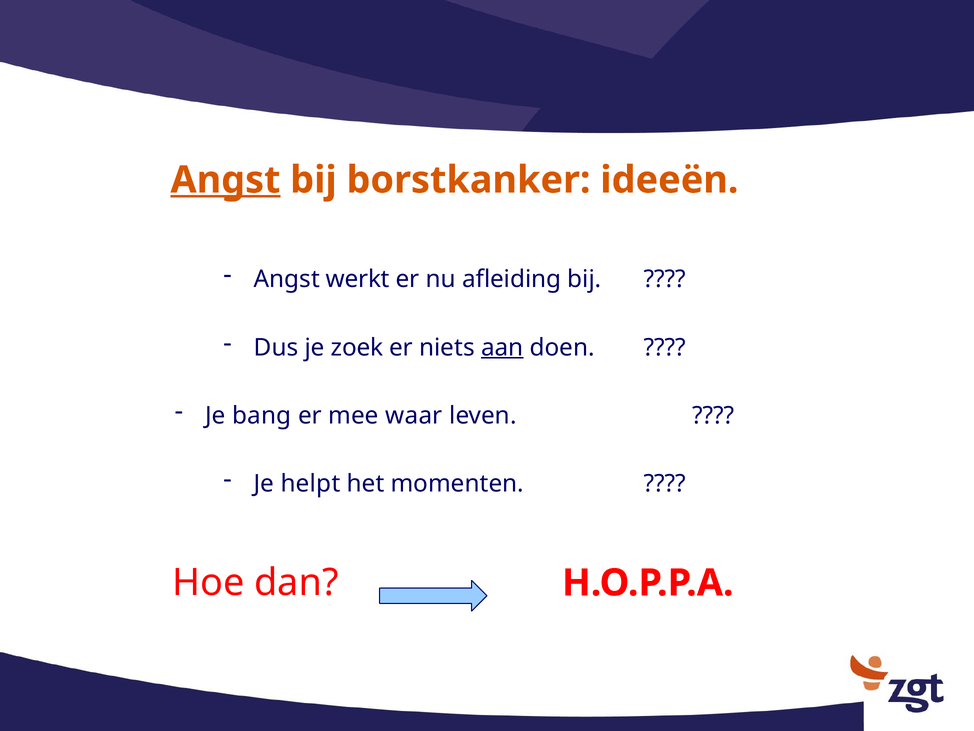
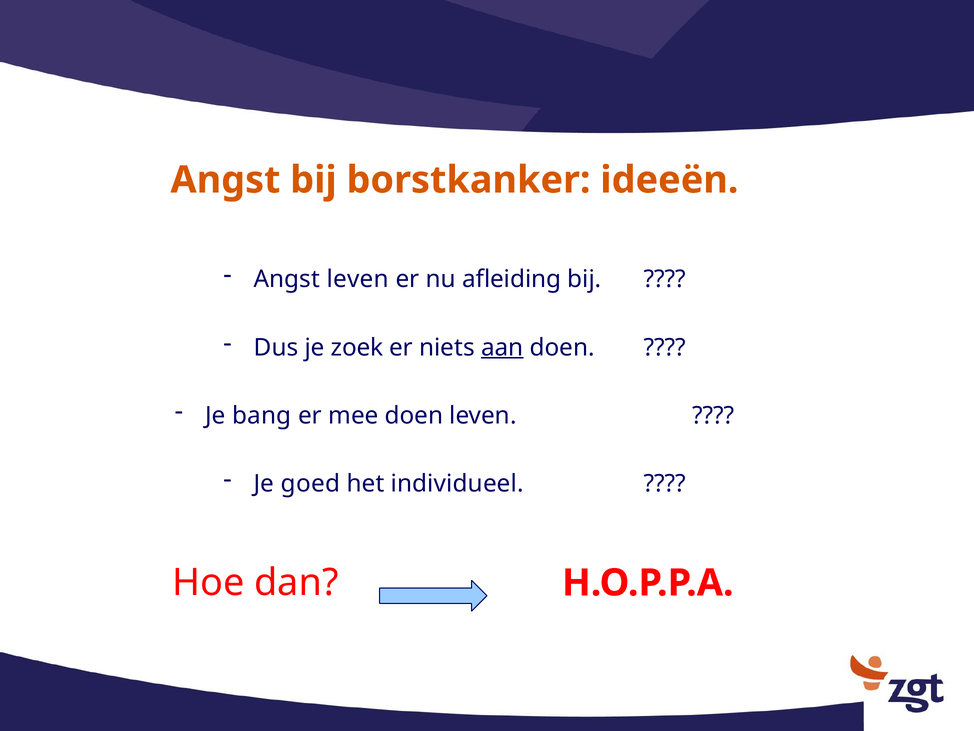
Angst underline: present -> none (225, 180)
Angst werkt: werkt -> leven (358, 279)
mee waar: waar -> doen (414, 415)
helpt: helpt -> goed (310, 484)
momenten: momenten -> individueel (457, 484)
